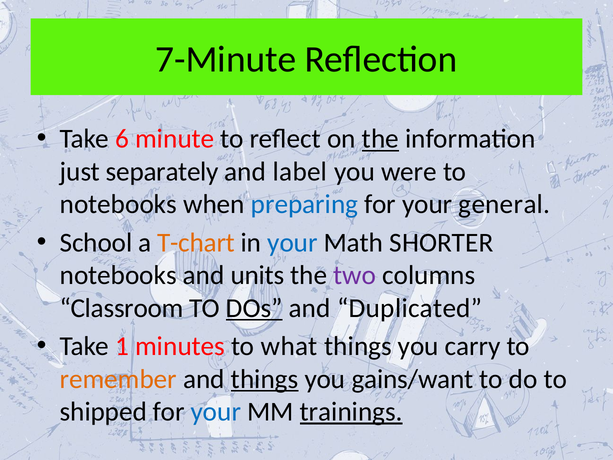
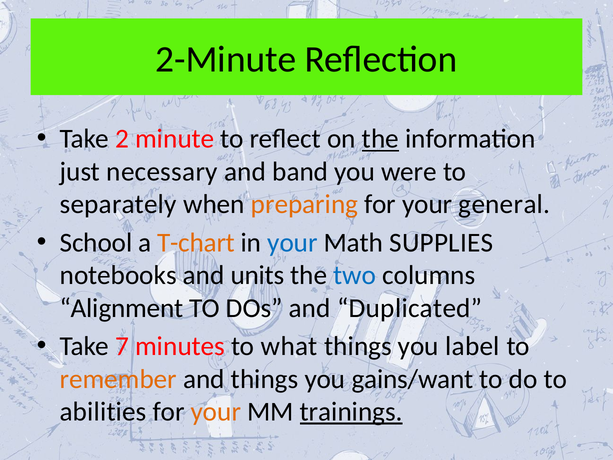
7-Minute: 7-Minute -> 2-Minute (226, 59)
6: 6 -> 2 (122, 139)
separately: separately -> necessary (162, 172)
label: label -> band (300, 172)
notebooks: notebooks -> separately (118, 204)
preparing colour: blue -> orange (305, 204)
SHORTER: SHORTER -> SUPPLIES (441, 242)
two colour: purple -> blue (355, 275)
Classroom: Classroom -> Alignment (121, 308)
DOs underline: present -> none (254, 308)
1: 1 -> 7 (122, 346)
carry: carry -> label (472, 346)
things underline: present -> none (265, 379)
shipped: shipped -> abilities (103, 412)
your colour: blue -> orange (216, 412)
